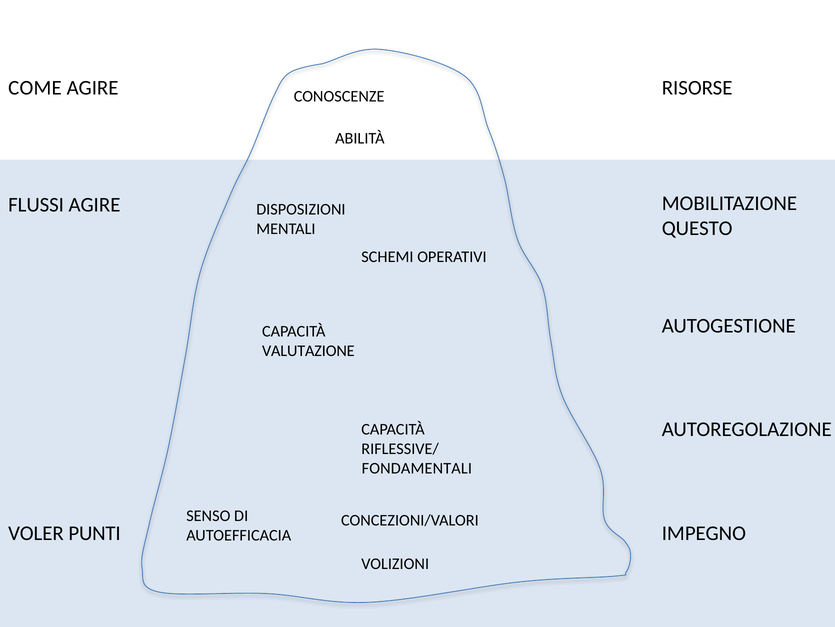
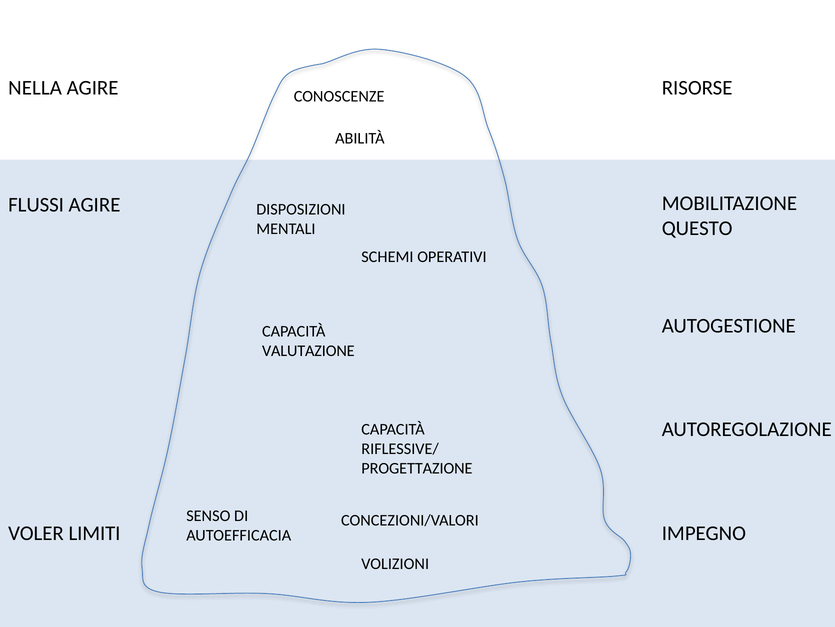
COME: COME -> NELLA (35, 88)
FONDAMENTALI: FONDAMENTALI -> PROGETTAZIONE (417, 468)
PUNTI: PUNTI -> LIMITI (95, 533)
